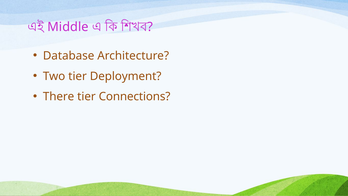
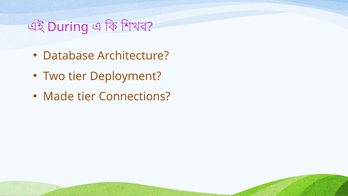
Middle: Middle -> During (68, 27)
There: There -> Made (58, 97)
